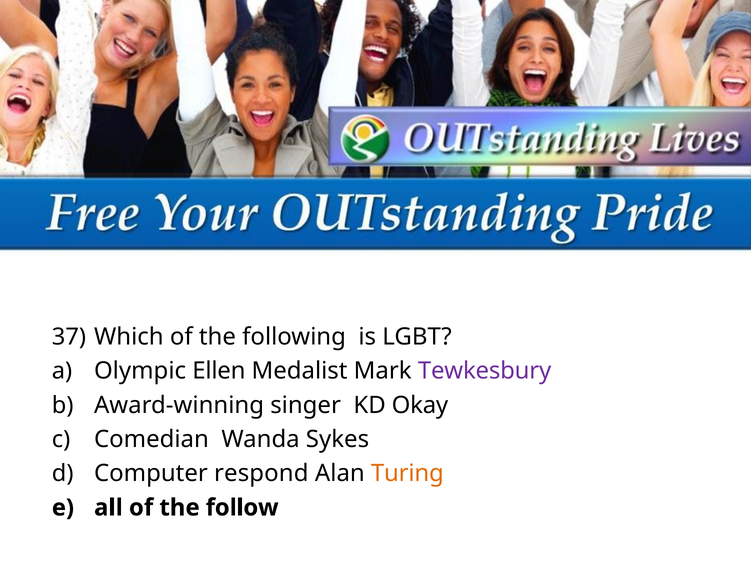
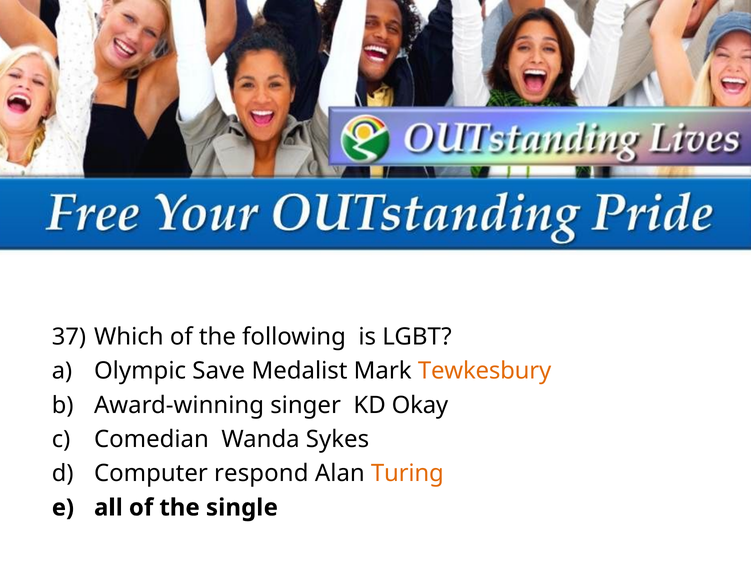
Ellen: Ellen -> Save (219, 371)
Tewkesbury colour: purple -> orange (485, 371)
follow: follow -> single (242, 508)
